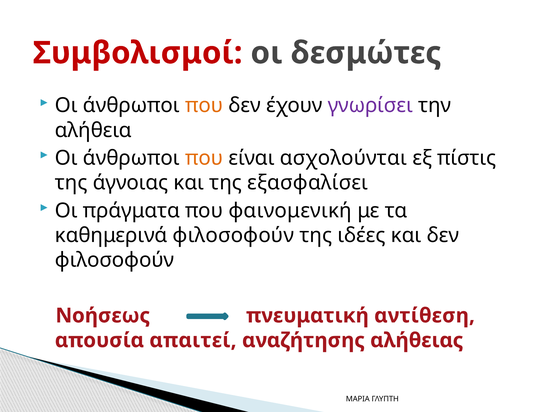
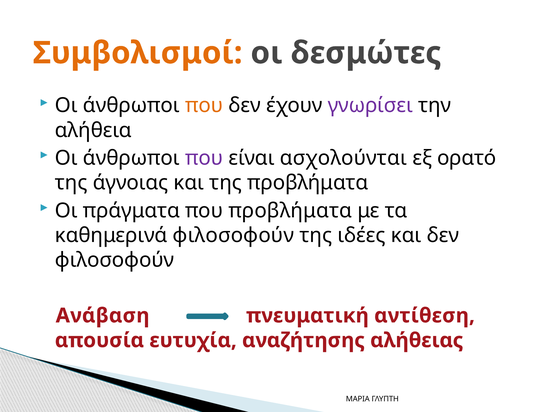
Συμβολισμοί colour: red -> orange (138, 53)
που colour: orange -> purple (204, 158)
πίστις: πίστις -> ορατό (467, 158)
της εξασφαλίσει: εξασφαλίσει -> προβλήματα (308, 183)
που φαινομενική: φαινομενική -> προβλήματα (290, 210)
Νοήσεως: Νοήσεως -> Ανάβαση (103, 315)
απαιτεί: απαιτεί -> ευτυχία (193, 340)
